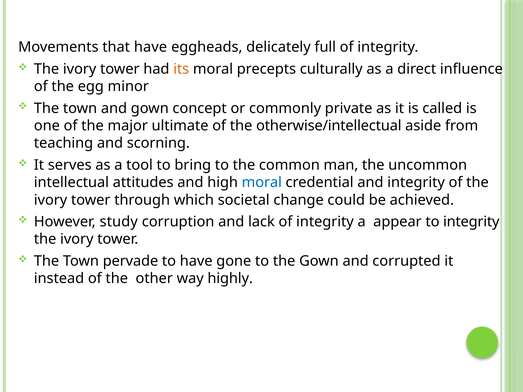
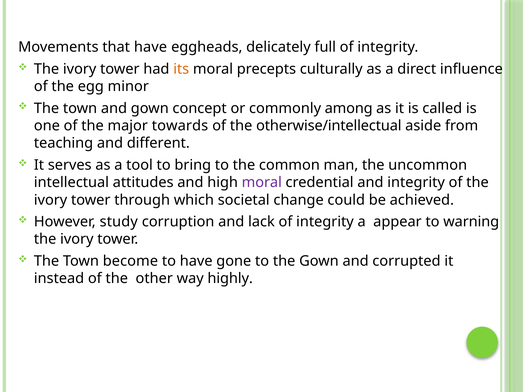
private: private -> among (349, 108)
ultimate: ultimate -> towards (180, 126)
scorning: scorning -> different (158, 143)
moral colour: blue -> purple (262, 183)
to integrity: integrity -> warning (471, 222)
pervade: pervade -> become (130, 261)
